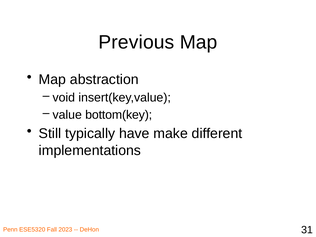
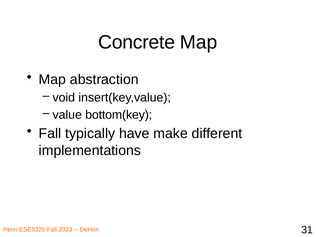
Previous: Previous -> Concrete (137, 42)
Still: Still -> Fall (50, 134)
